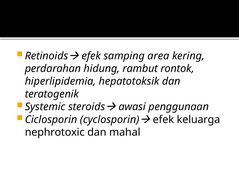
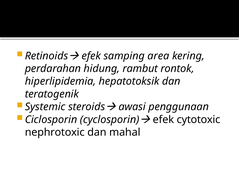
keluarga: keluarga -> cytotoxic (199, 120)
